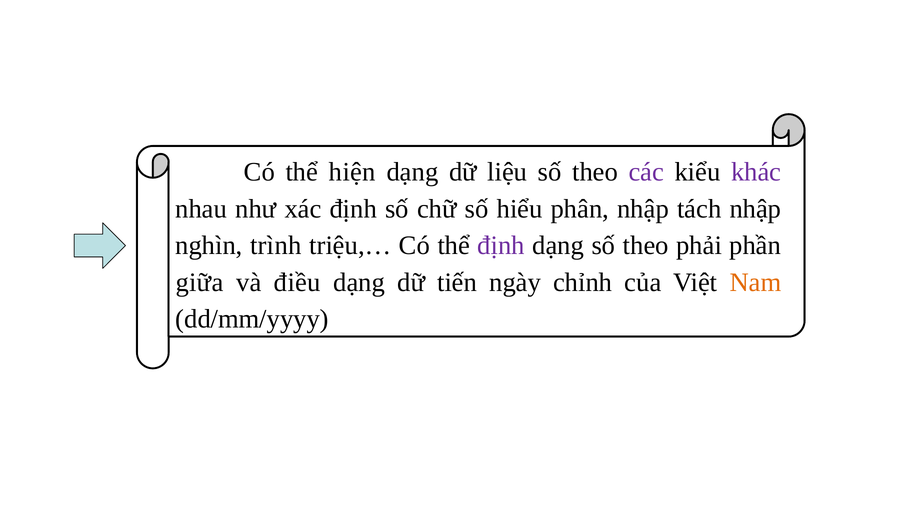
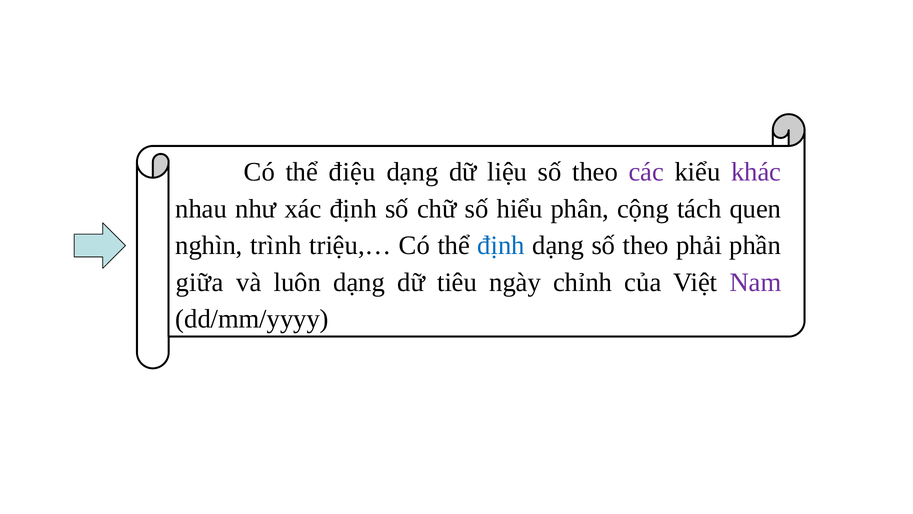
hiện: hiện -> điệu (352, 172)
phân nhập: nhập -> cộng (643, 209)
tách nhập: nhập -> quen (755, 209)
định colour: purple -> blue (501, 245)
điều: điều -> luôn (297, 282)
tiến: tiến -> tiêu (457, 282)
Nam colour: orange -> purple (755, 282)
